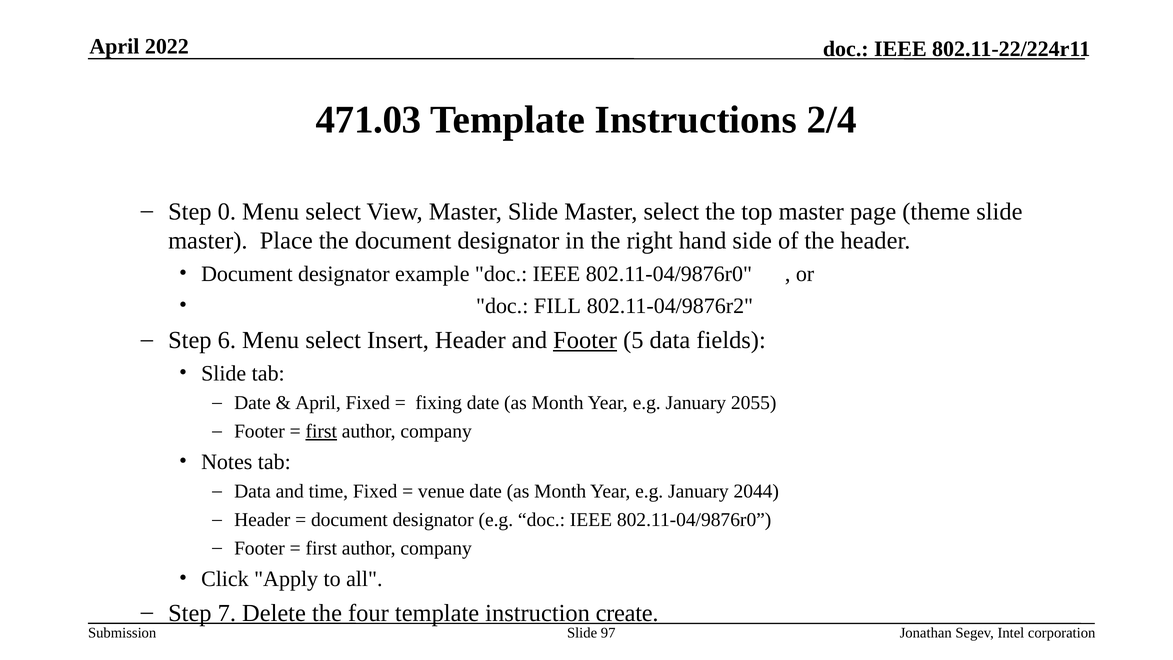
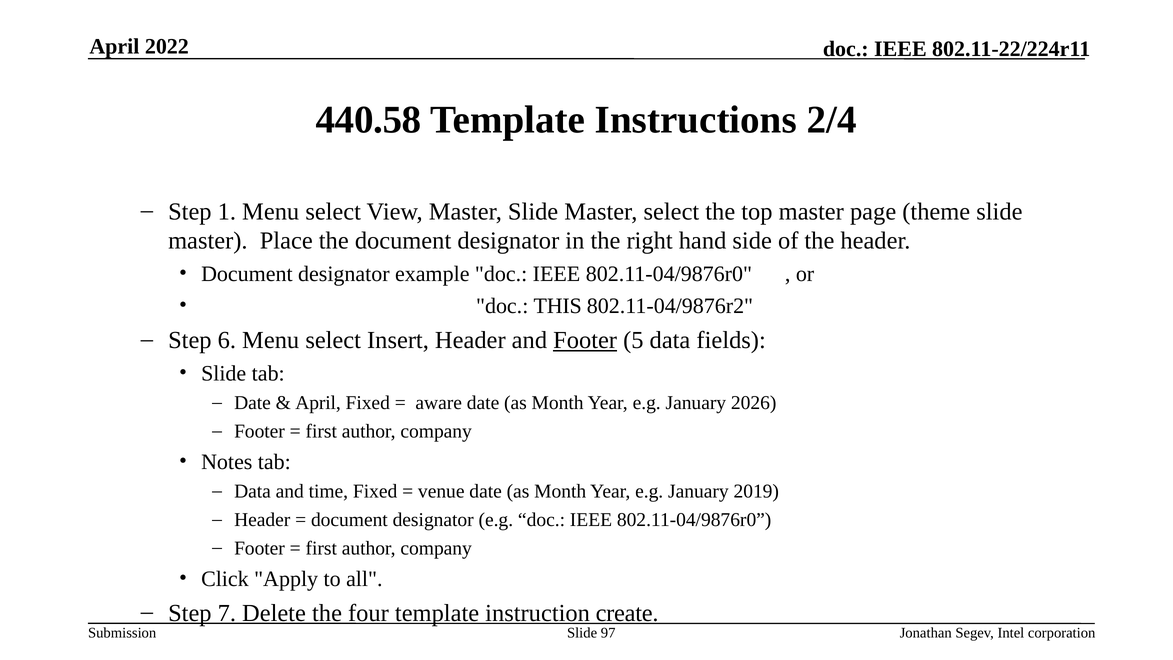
471.03: 471.03 -> 440.58 (369, 120)
0: 0 -> 1 (227, 211)
FILL: FILL -> THIS (558, 306)
fixing: fixing -> aware (439, 403)
2055: 2055 -> 2026 (754, 403)
first underline: present -> none (321, 431)
2044: 2044 -> 2019 (756, 491)
